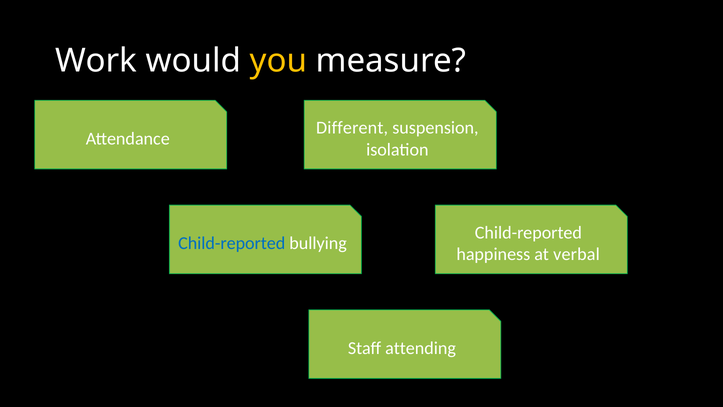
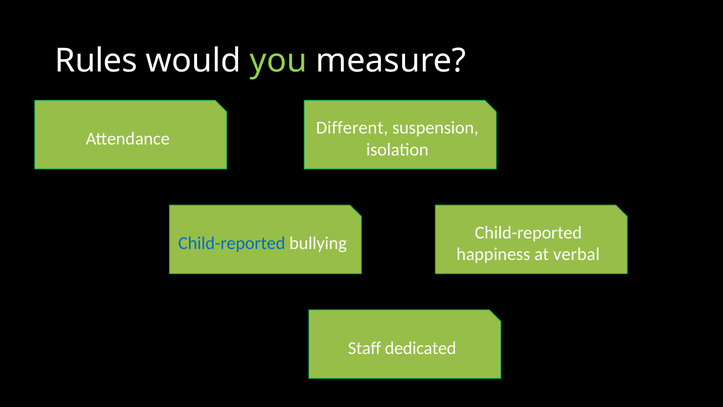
Work: Work -> Rules (96, 61)
you colour: yellow -> light green (278, 61)
attending: attending -> dedicated (421, 348)
